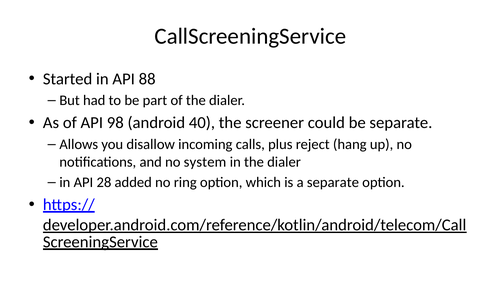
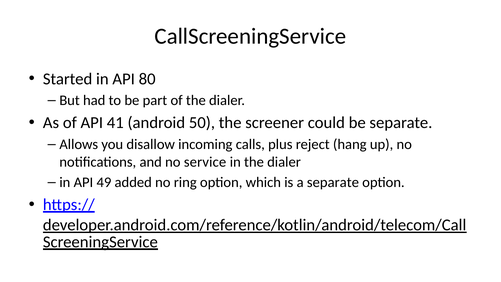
88: 88 -> 80 (147, 79)
98: 98 -> 41 (115, 123)
40: 40 -> 50 (202, 123)
system: system -> service (205, 162)
28: 28 -> 49 (104, 182)
